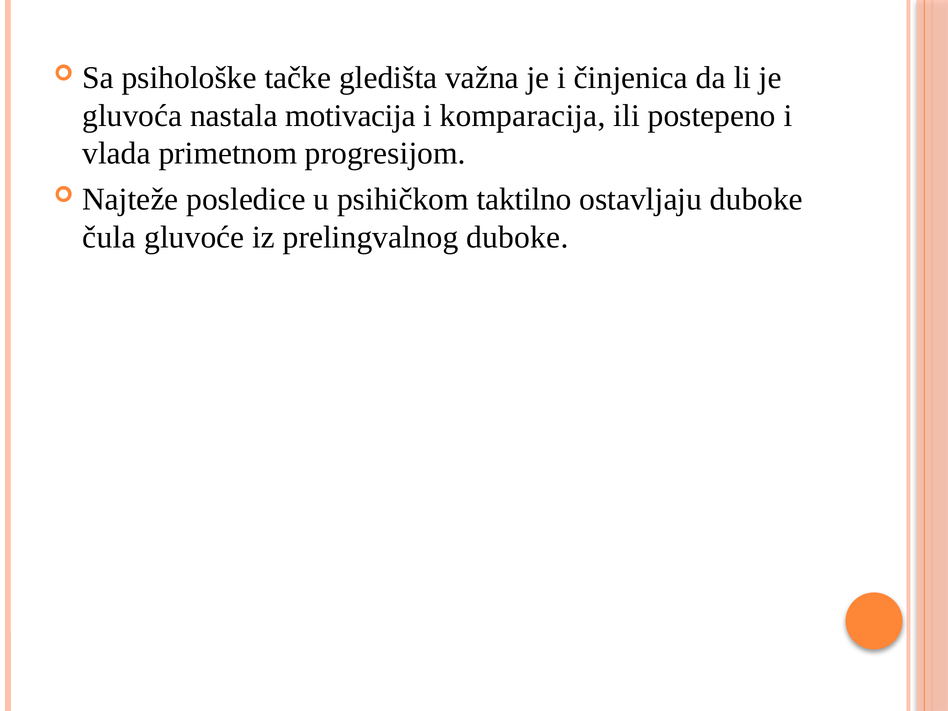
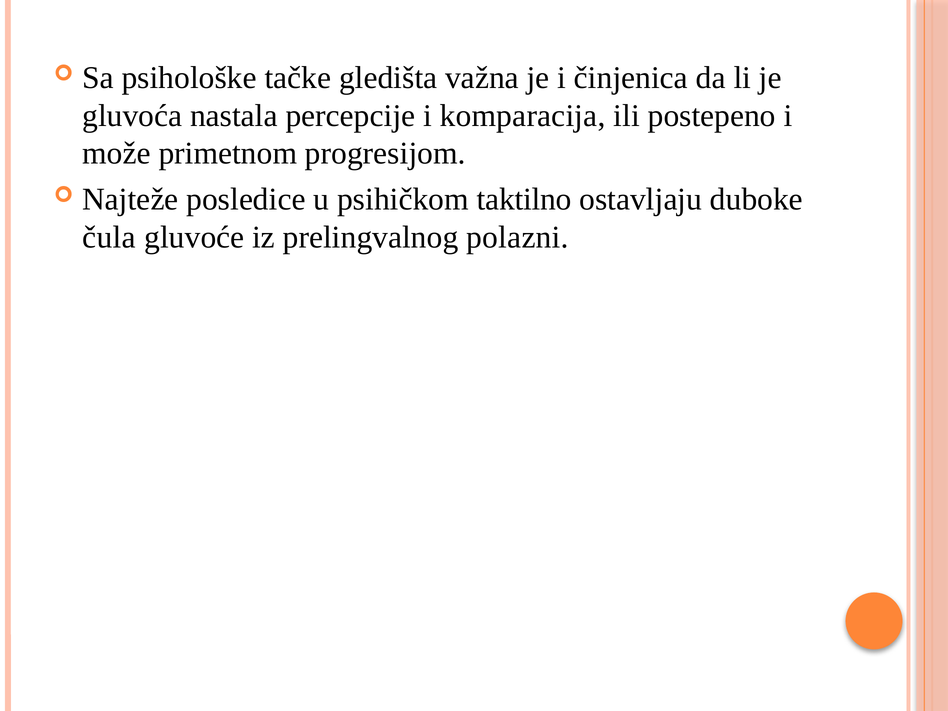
motivacija: motivacija -> percepcije (350, 116)
vlada: vlada -> može (116, 154)
prelingvalnog duboke: duboke -> polazni (517, 237)
